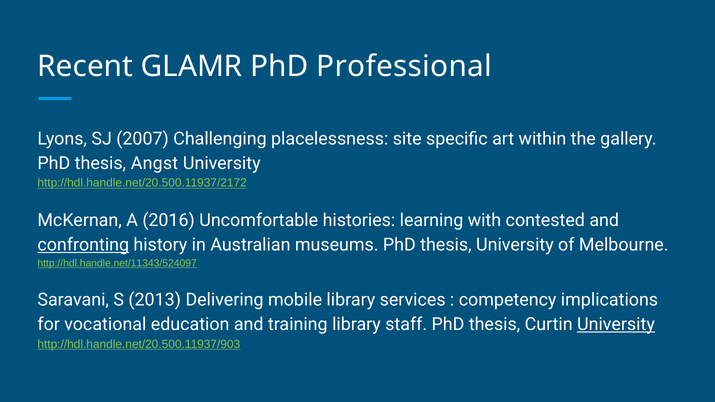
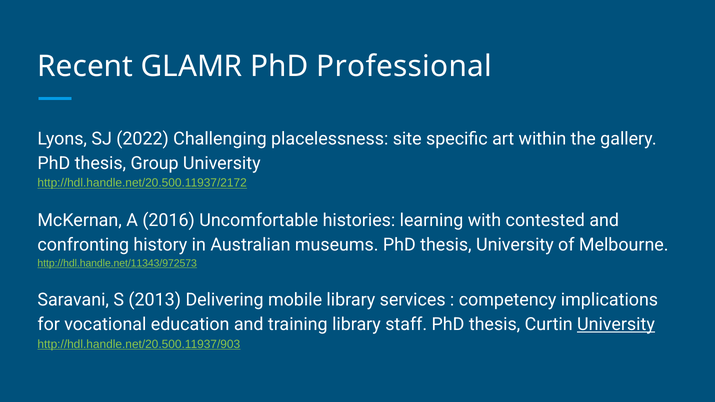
2007: 2007 -> 2022 (143, 139)
Angst: Angst -> Group (155, 163)
confronting underline: present -> none (83, 245)
http://hdl.handle.net/11343/524097: http://hdl.handle.net/11343/524097 -> http://hdl.handle.net/11343/972573 (117, 263)
